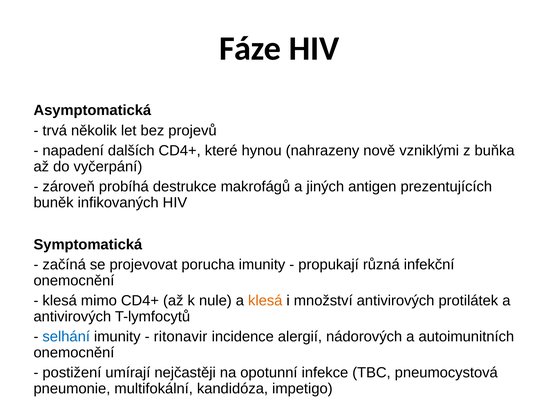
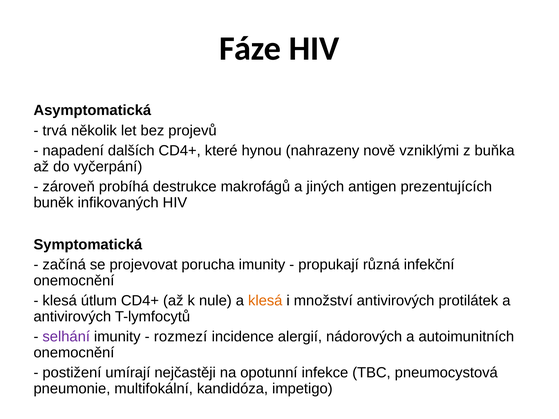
mimo: mimo -> útlum (99, 301)
selhání colour: blue -> purple (66, 337)
ritonavir: ritonavir -> rozmezí (181, 337)
